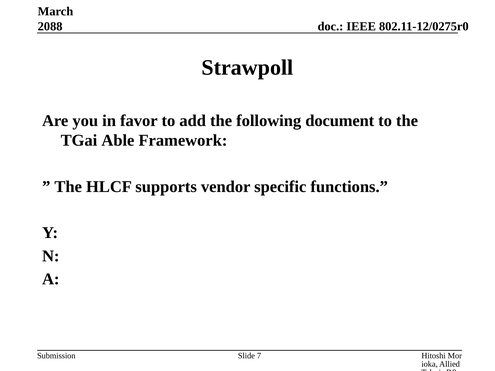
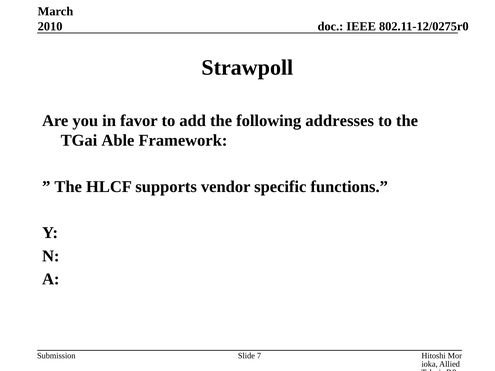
2088: 2088 -> 2010 (50, 26)
document: document -> addresses (340, 121)
